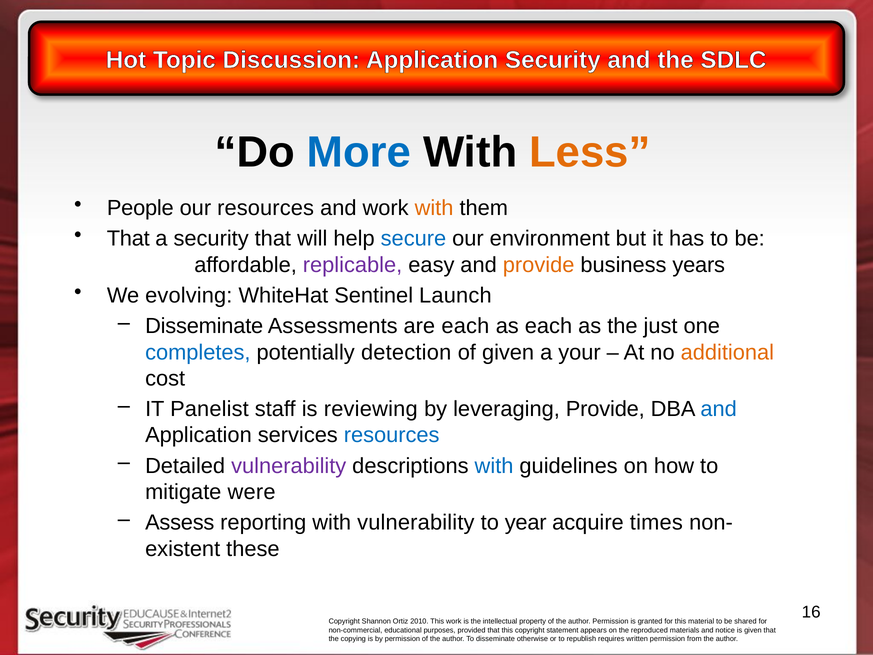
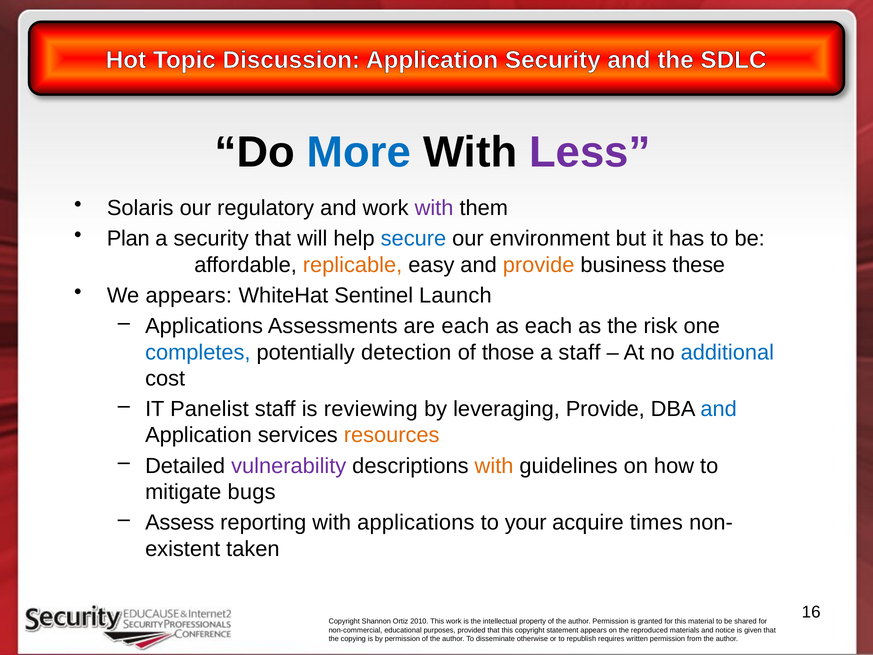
Less colour: orange -> purple (590, 152)
People: People -> Solaris (140, 208)
our resources: resources -> regulatory (266, 208)
with colour: orange -> purple (434, 208)
That: That -> Plan (128, 239)
replicable colour: purple -> orange (353, 265)
years: years -> these (699, 265)
We evolving: evolving -> appears (189, 295)
Disseminate: Disseminate -> Applications (204, 326)
just: just -> risk (661, 326)
of given: given -> those (508, 352)
a your: your -> staff (579, 352)
additional colour: orange -> blue (727, 352)
resources colour: blue -> orange (392, 435)
with colour: blue -> orange (494, 466)
were: were -> bugs (252, 492)
with vulnerability: vulnerability -> applications (416, 522)
year: year -> your (526, 522)
these: these -> taken (253, 549)
